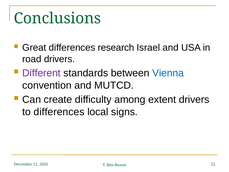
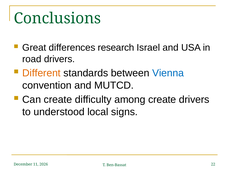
Different colour: purple -> orange (41, 73)
among extent: extent -> create (162, 99)
to differences: differences -> understood (59, 112)
